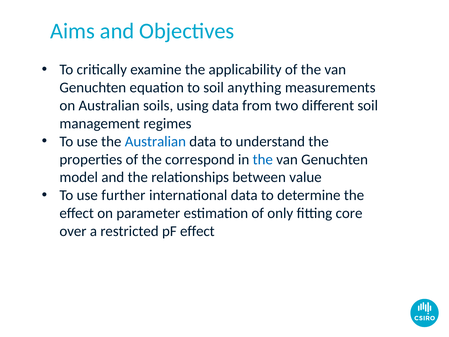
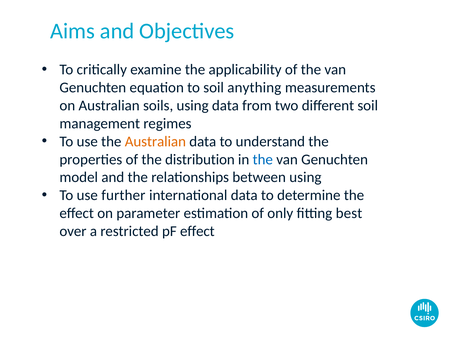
Australian colour: blue -> orange (155, 141)
correspond: correspond -> distribution (200, 159)
between value: value -> using (305, 177)
core: core -> best (349, 213)
